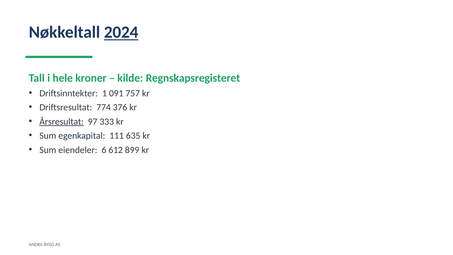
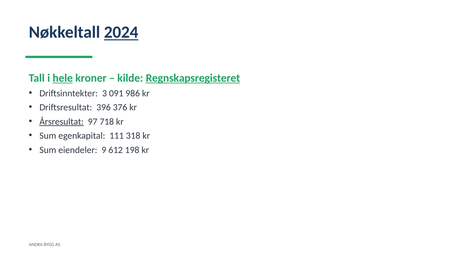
hele underline: none -> present (63, 78)
Regnskapsregisteret underline: none -> present (193, 78)
1: 1 -> 3 (104, 93)
757: 757 -> 986 (133, 93)
774: 774 -> 396 (104, 107)
333: 333 -> 718 (107, 121)
635: 635 -> 318 (133, 136)
6: 6 -> 9 (104, 150)
899: 899 -> 198 (132, 150)
